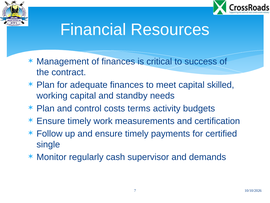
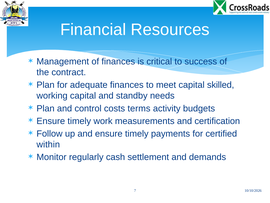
single: single -> within (48, 144)
supervisor: supervisor -> settlement (148, 157)
